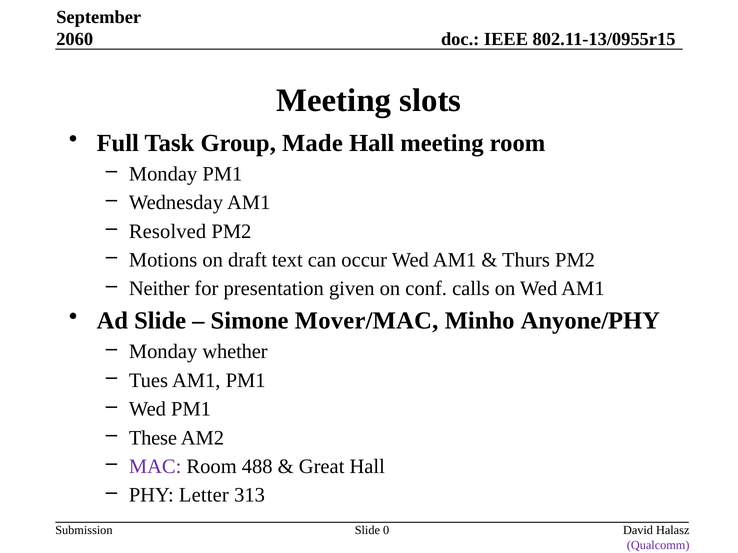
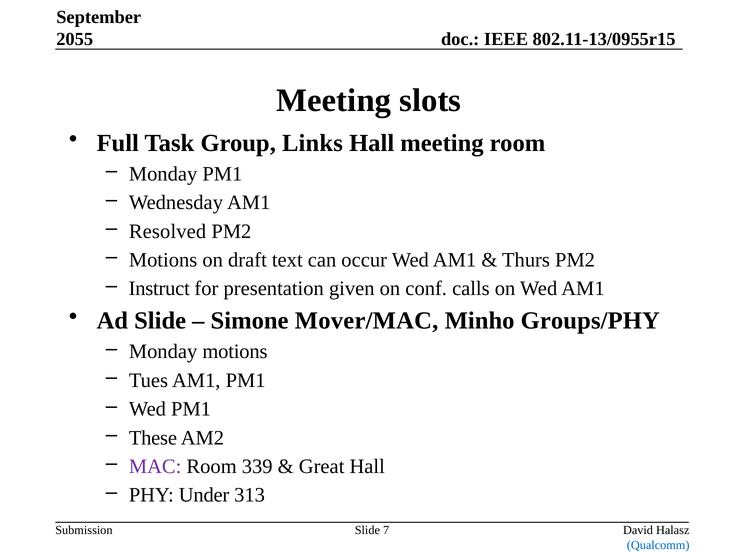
2060: 2060 -> 2055 (75, 39)
Made: Made -> Links (312, 143)
Neither: Neither -> Instruct (159, 289)
Anyone/PHY: Anyone/PHY -> Groups/PHY (590, 321)
Monday whether: whether -> motions (235, 352)
488: 488 -> 339 (257, 467)
Letter: Letter -> Under (204, 496)
0: 0 -> 7 (386, 531)
Qualcomm colour: purple -> blue (658, 546)
